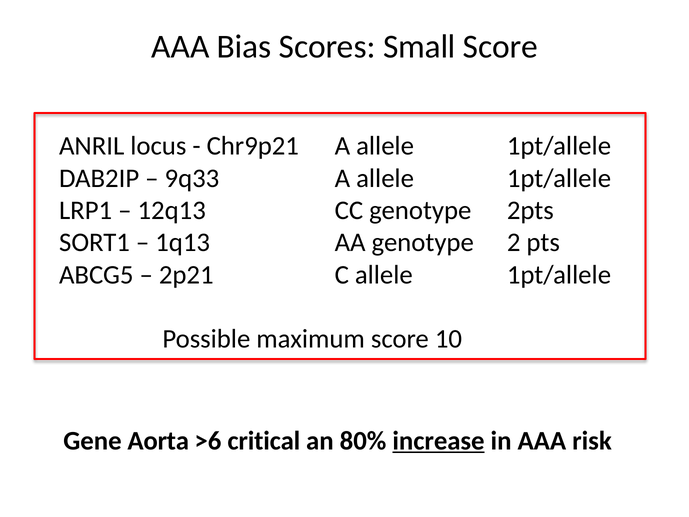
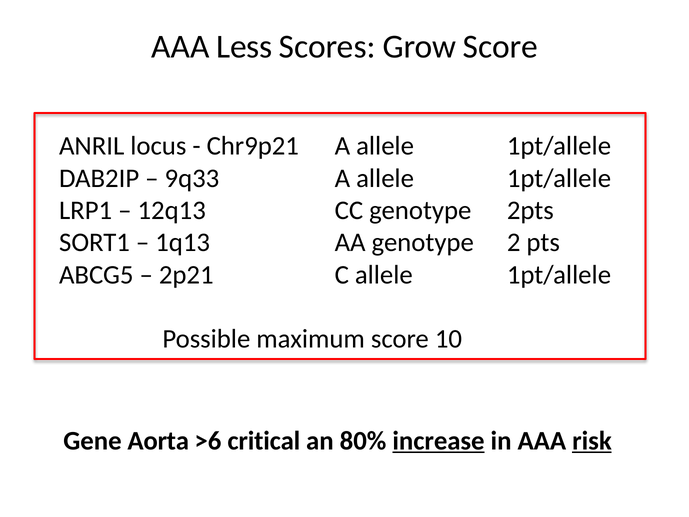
Bias: Bias -> Less (244, 47)
Small: Small -> Grow (419, 47)
risk underline: none -> present (592, 441)
